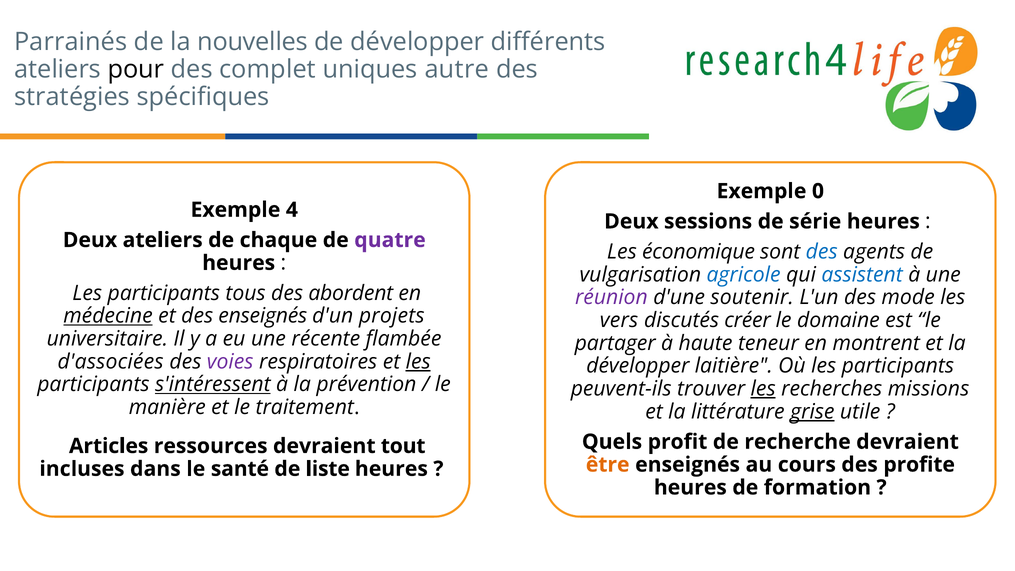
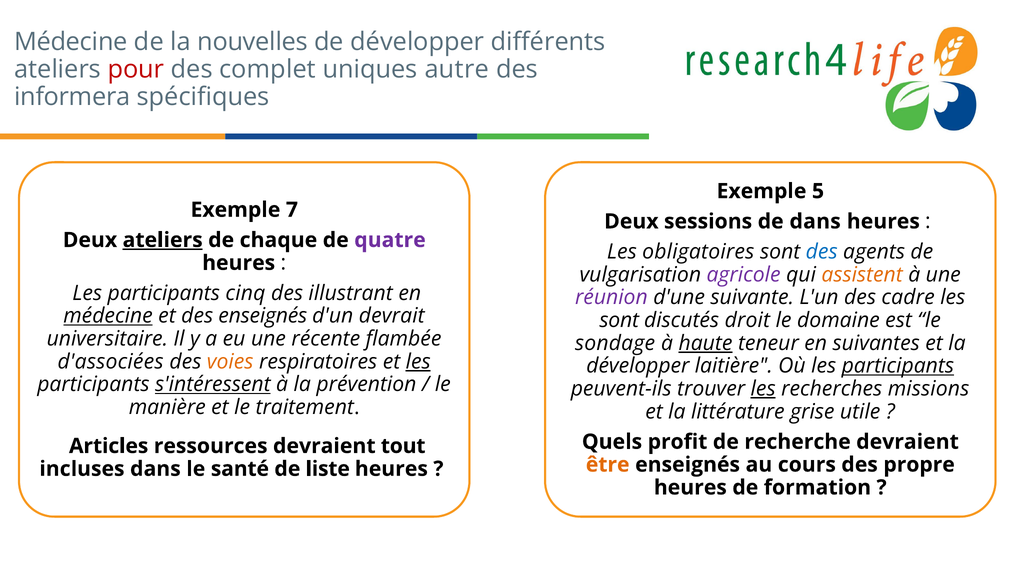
Parrainés: Parrainés -> Médecine (71, 42)
pour colour: black -> red (136, 69)
stratégies: stratégies -> informera (72, 97)
0: 0 -> 5 (818, 191)
4: 4 -> 7 (292, 210)
de série: série -> dans (815, 221)
ateliers underline: none -> present (163, 240)
économique: économique -> obligatoires (698, 252)
agricole colour: blue -> purple (744, 274)
assistent colour: blue -> orange (862, 274)
tous: tous -> cinq (245, 293)
abordent: abordent -> illustrant (351, 293)
soutenir: soutenir -> suivante (752, 297)
mode: mode -> cadre (908, 297)
projets: projets -> devrait (392, 316)
vers: vers -> sont (619, 320)
créer: créer -> droit (747, 320)
partager: partager -> sondage (615, 343)
haute underline: none -> present (706, 343)
montrent: montrent -> suivantes (876, 343)
voies colour: purple -> orange (230, 362)
participants underline: none -> present (898, 366)
grise underline: present -> none (812, 412)
profite: profite -> propre (919, 465)
